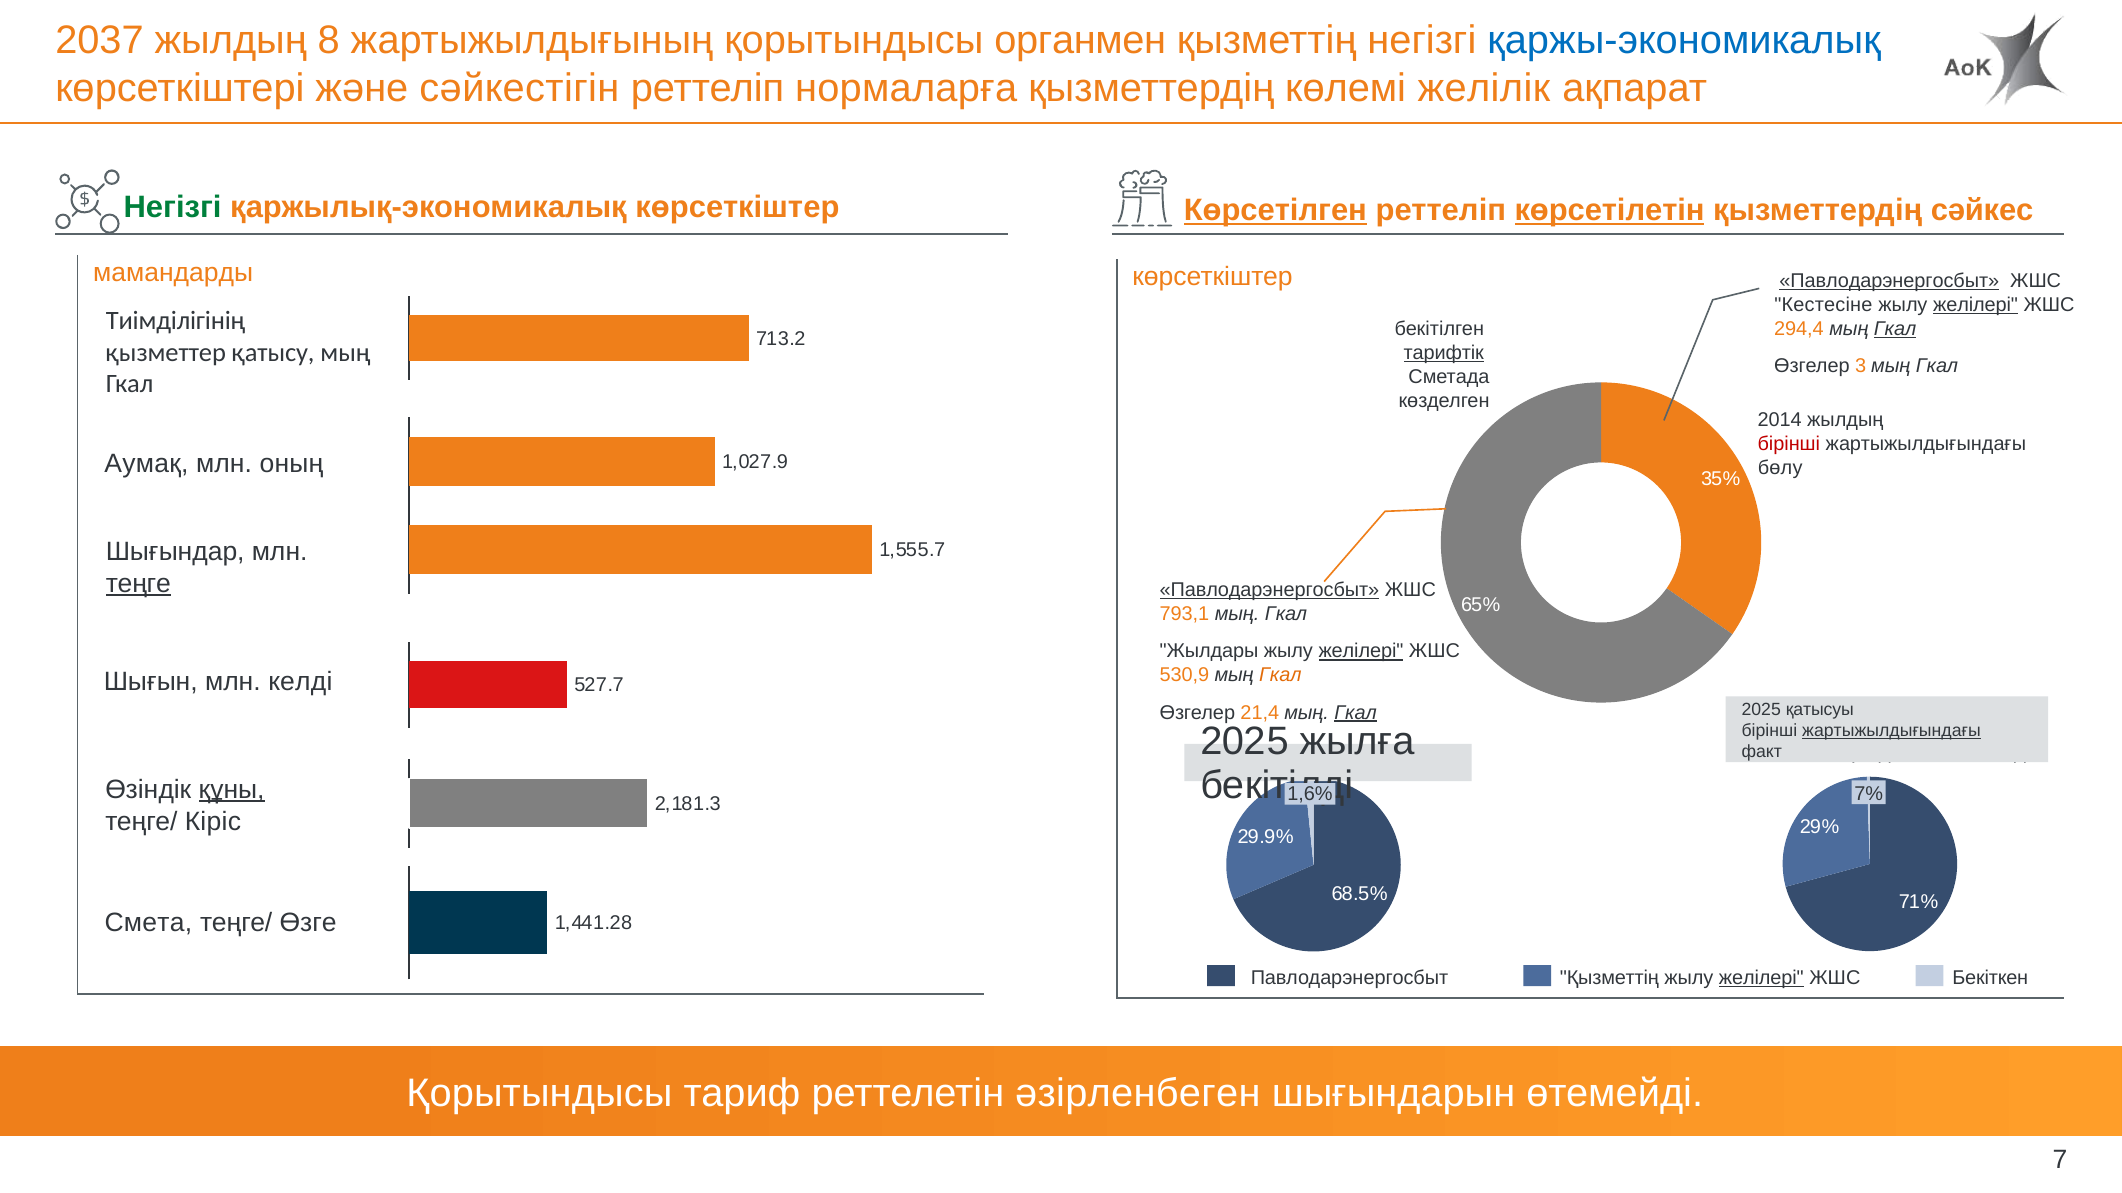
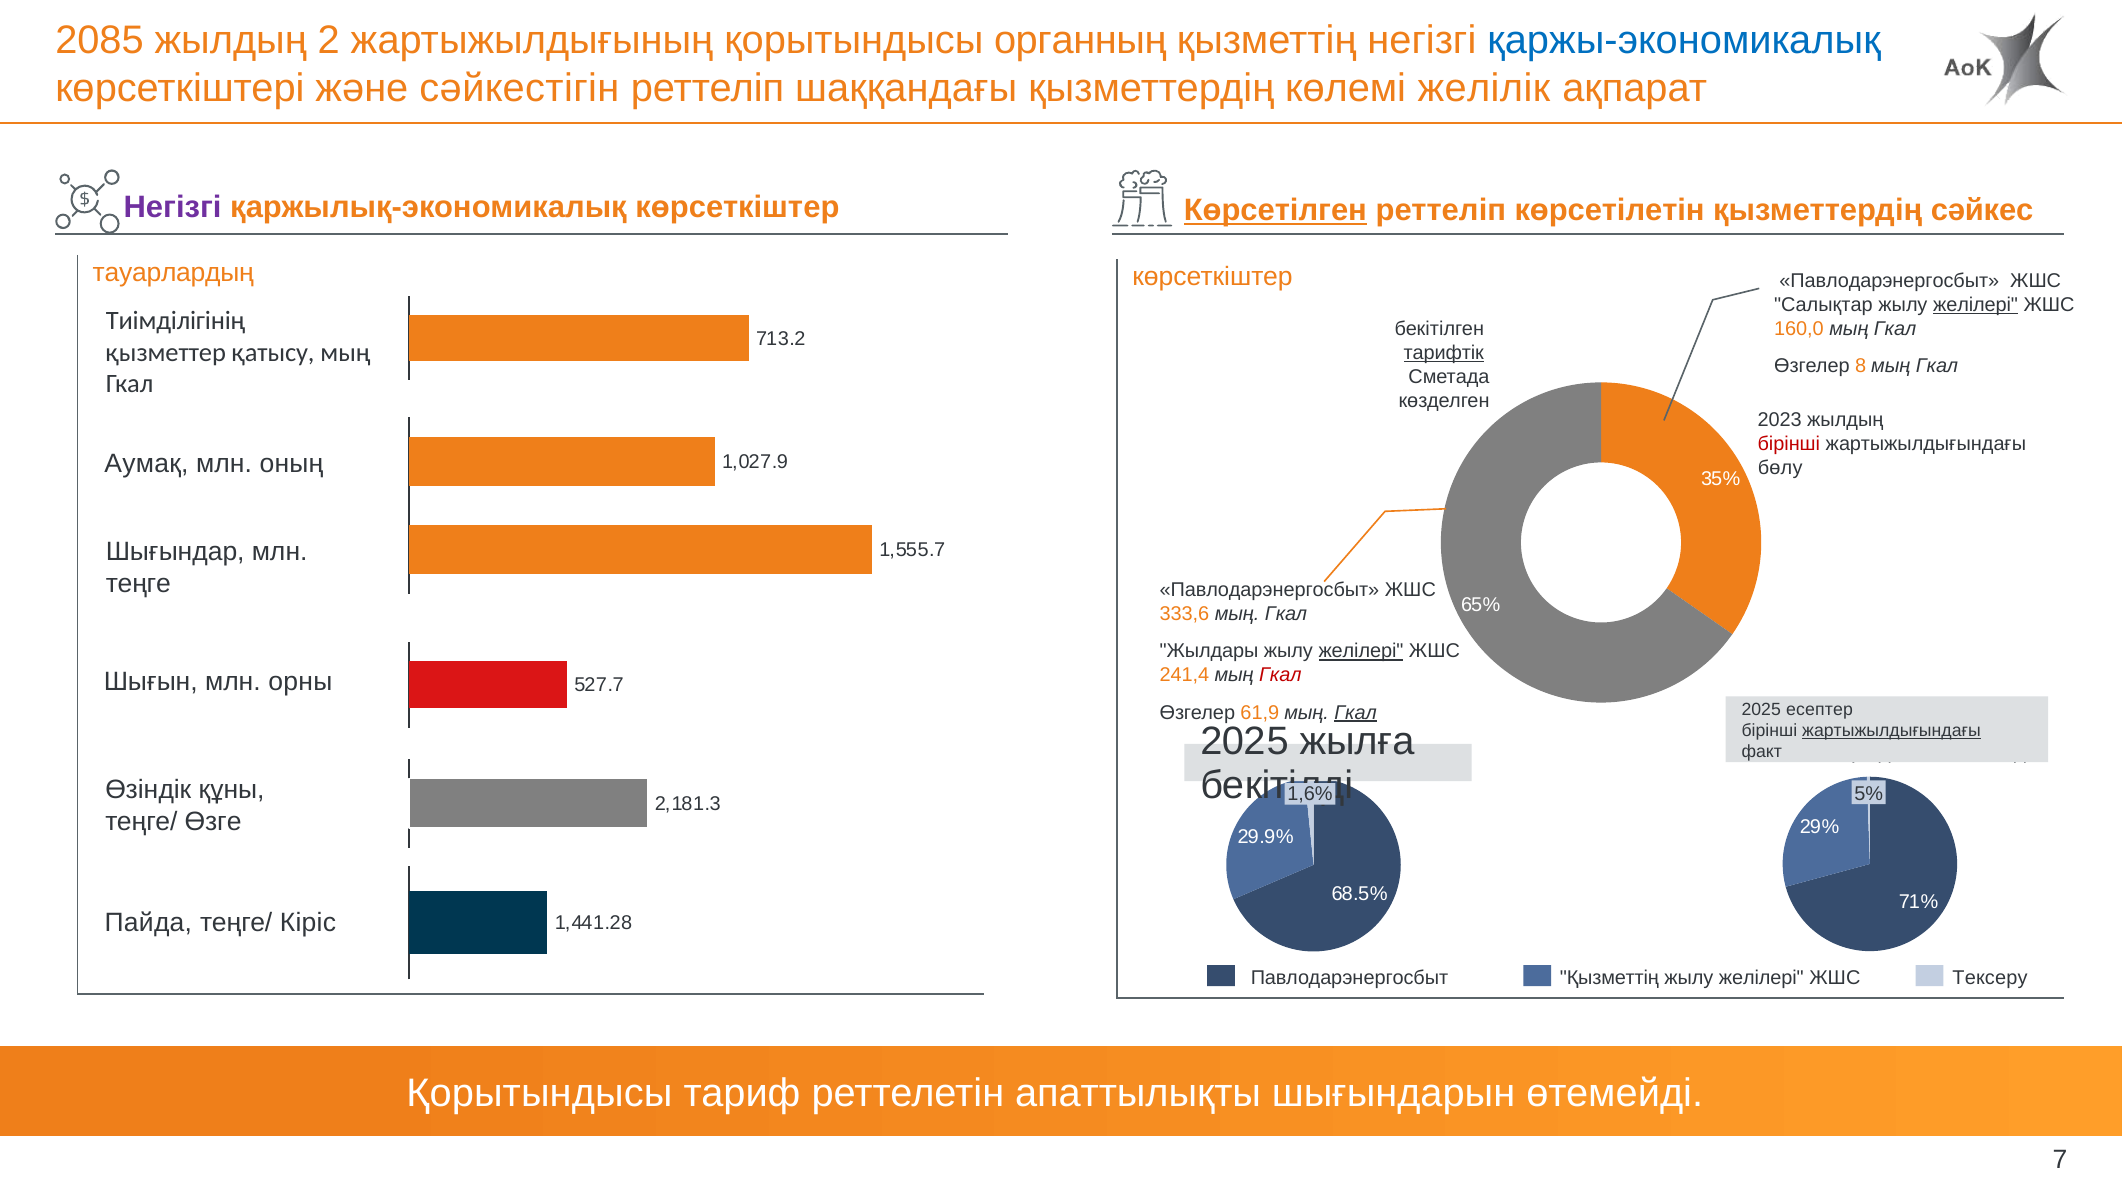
2037: 2037 -> 2085 (99, 40)
8: 8 -> 2 (329, 40)
органмен: органмен -> органның (1080, 40)
нормаларға: нормаларға -> шаққандағы (906, 88)
Негізгі colour: green -> purple (173, 207)
көрсетілетін underline: present -> none (1610, 211)
мамандарды: мамандарды -> тауарлардың (173, 273)
Павлодарэнергосбыт underline: present -> none (1889, 281)
Кестесіне: Кестесіне -> Салықтар (1823, 305)
294,4: 294,4 -> 160,0 (1799, 329)
Гкал underline: present -> none (1895, 329)
3: 3 -> 8 (1861, 366)
2014: 2014 -> 2023 (1780, 420)
теңге underline: present -> none (138, 584)
Павлодарэнергосбыт underline: present -> none (1269, 591)
793,1: 793,1 -> 333,6 (1184, 614)
530,9: 530,9 -> 241,4 (1184, 676)
Гкал colour: orange -> red (1280, 676)
келді: келді -> орны (300, 682)
қатысуы: қатысуы -> есептер (1820, 710)
21,4: 21,4 -> 61,9 (1260, 713)
құны underline: present -> none (232, 790)
7%: 7% -> 5% (1869, 794)
Кіріс: Кіріс -> Өзге (213, 822)
Смета: Смета -> Пайда (148, 923)
Өзге: Өзге -> Кіріс (308, 923)
желілері underline: present -> none (1761, 978)
Бекіткен: Бекіткен -> Тексеру (1990, 978)
әзірленбеген: әзірленбеген -> апаттылықты (1138, 1094)
